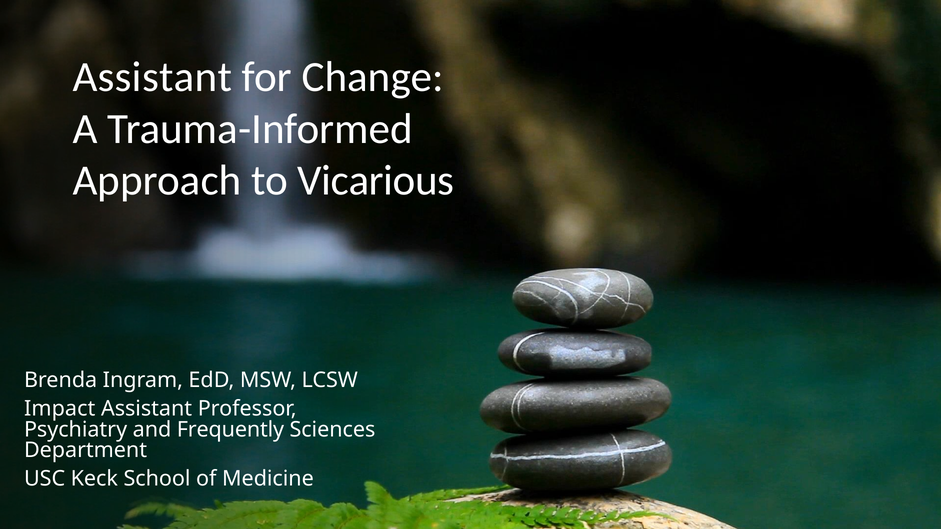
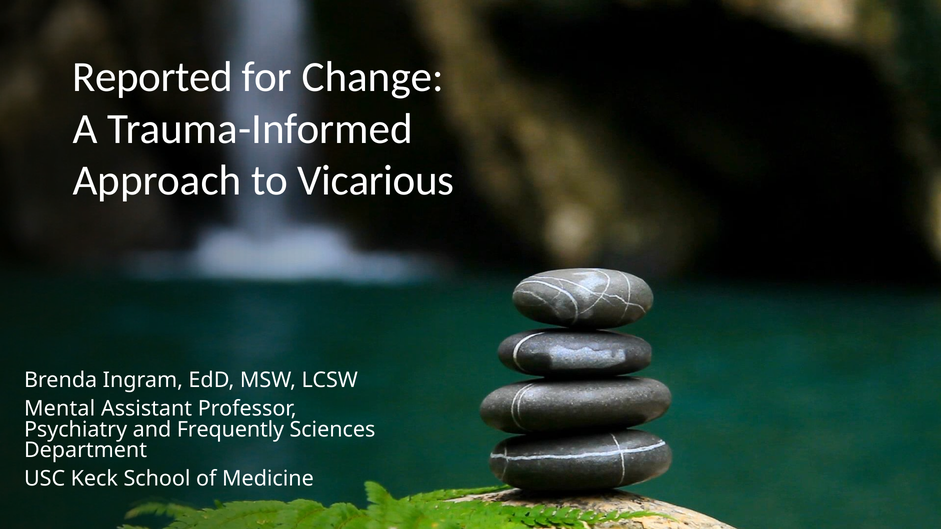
Assistant: Assistant -> Reported (153, 77)
Impact: Impact -> Mental (60, 409)
